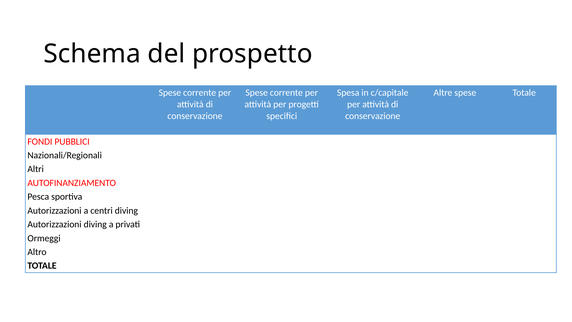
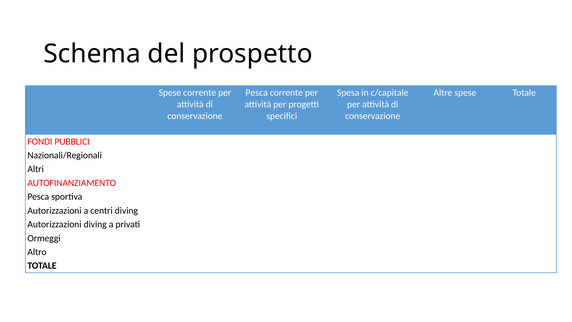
Spese: Spese -> Pesca (257, 93)
